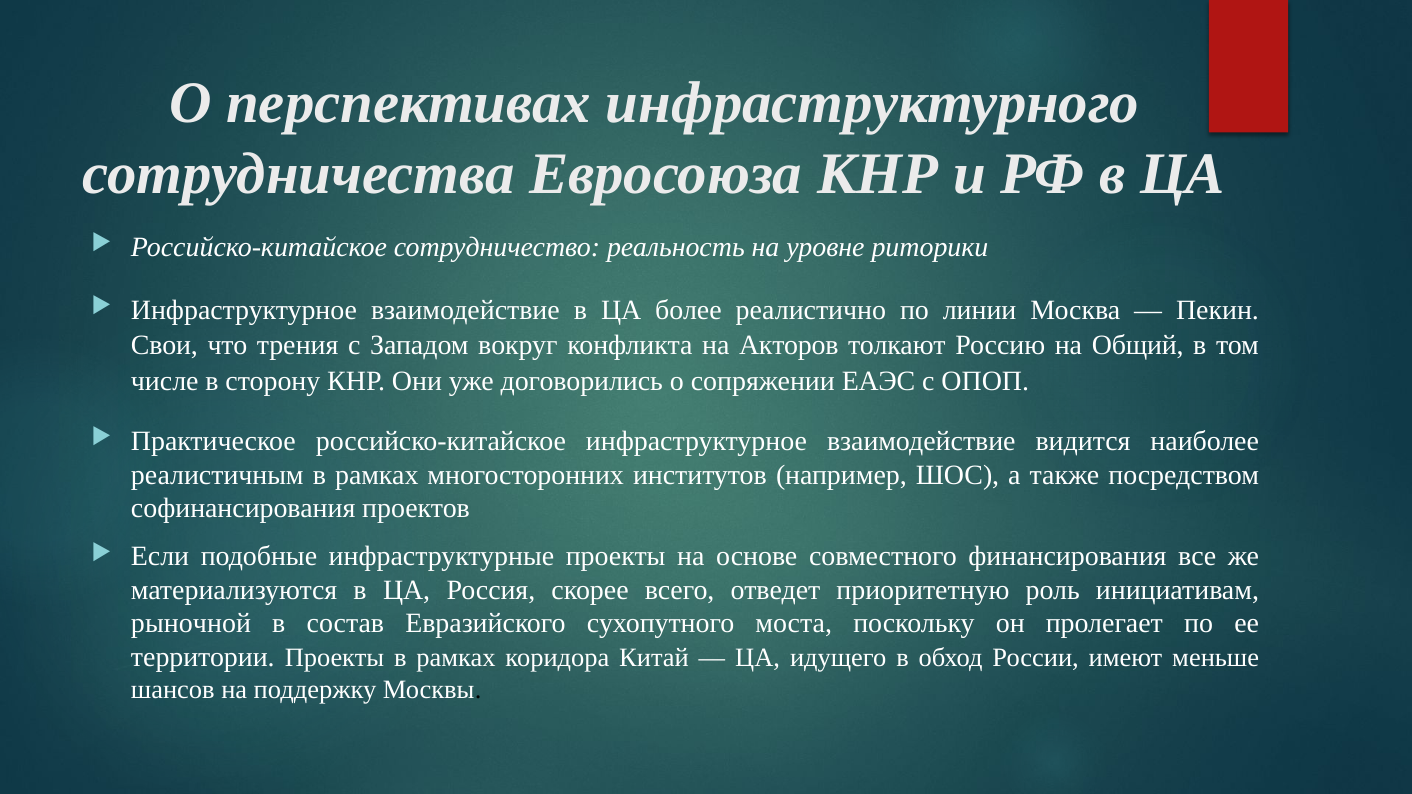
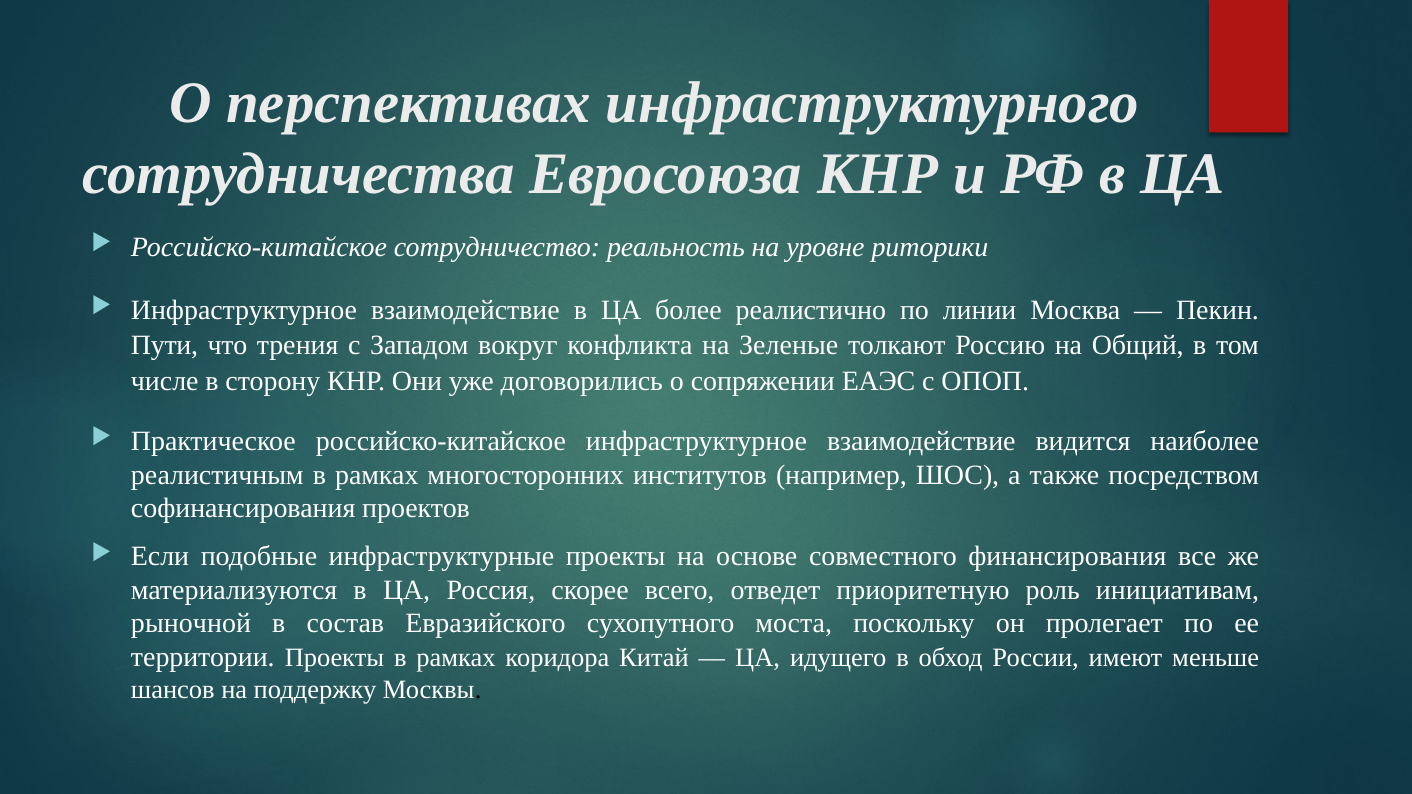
Свои: Свои -> Пути (165, 346)
Акторов: Акторов -> Зеленые (789, 346)
